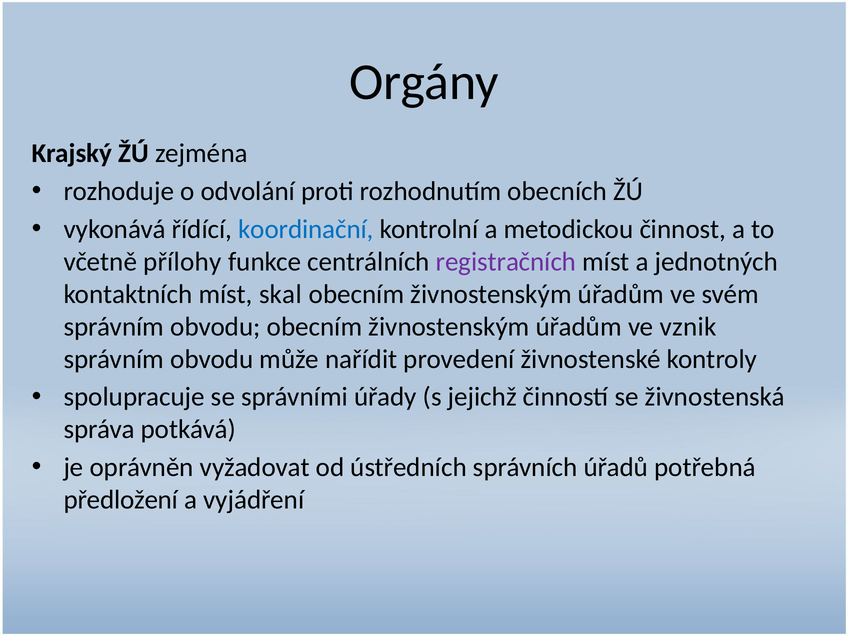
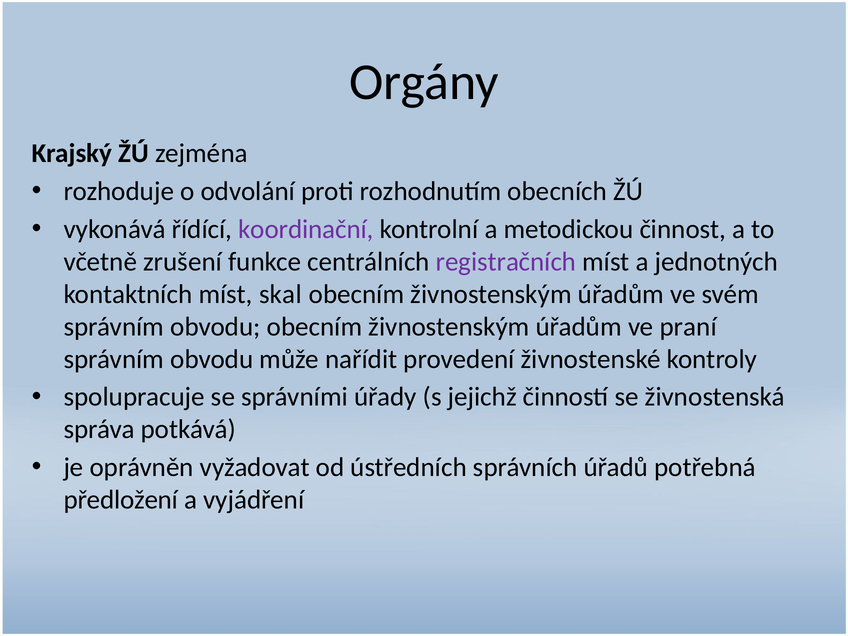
koordinační colour: blue -> purple (306, 229)
přílohy: přílohy -> zrušení (183, 262)
vznik: vznik -> praní (688, 327)
